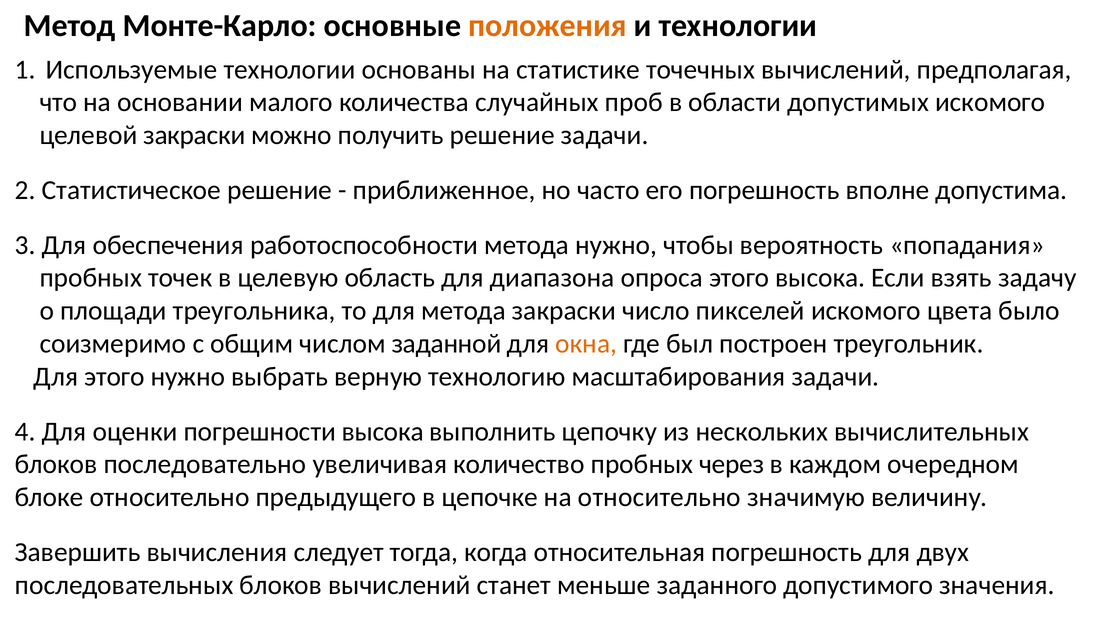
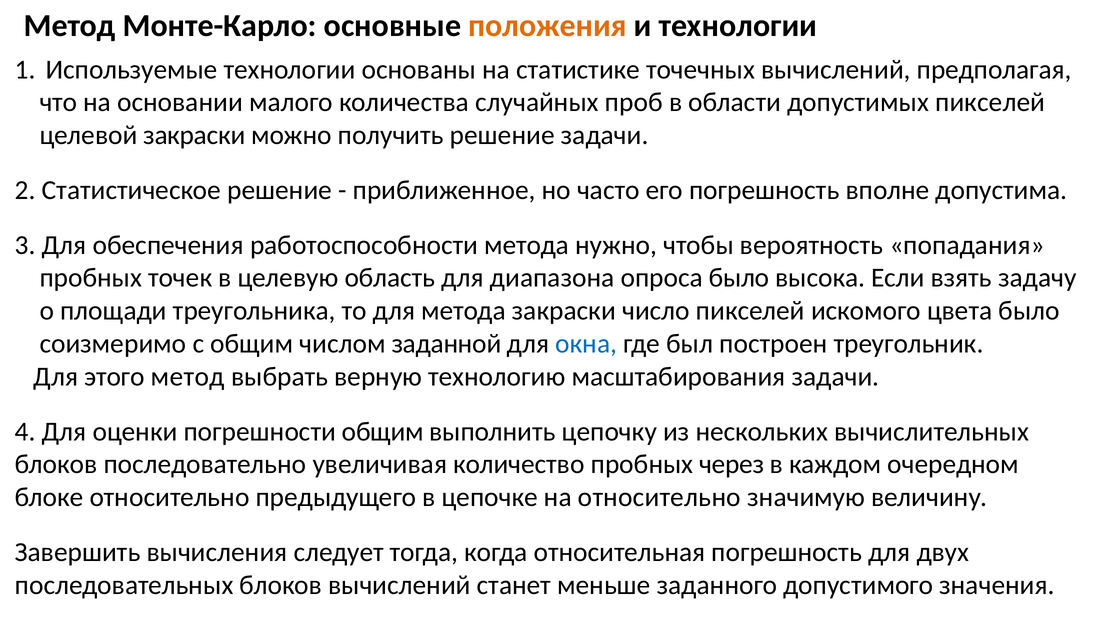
допустимых искомого: искомого -> пикселей (990, 102)
опроса этого: этого -> было (739, 278)
окна colour: orange -> blue (586, 344)
этого нужно: нужно -> метод (188, 377)
погрешности высока: высока -> общим (383, 432)
